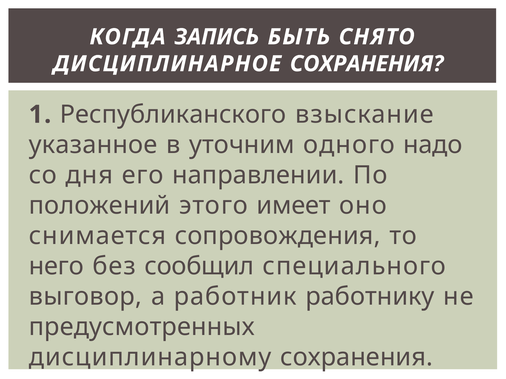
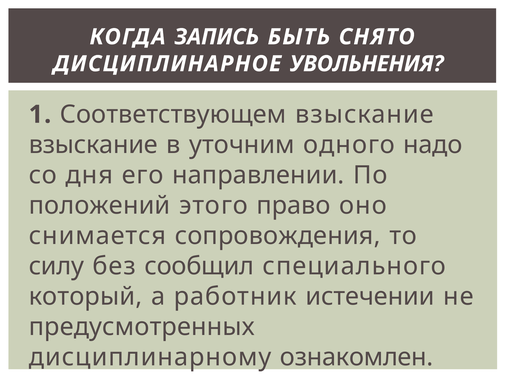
ДИСЦИПЛИНАРНОЕ СОХРАНЕНИЯ: СОХРАНЕНИЯ -> УВОЛЬНЕНИЯ (367, 64)
Республиканского: Республиканского -> Соответствующем (173, 115)
указанное: указанное -> взыскание (93, 145)
имеет: имеет -> право (294, 206)
него: него -> силу (56, 266)
выговор: выговор -> который (85, 297)
работнику: работнику -> истечении (370, 297)
дисциплинарному сохранения: сохранения -> ознакомлен (357, 357)
